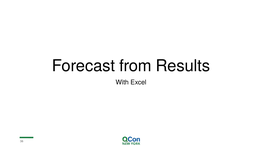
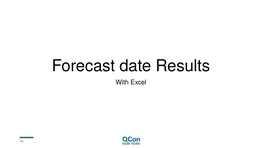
from: from -> date (135, 65)
